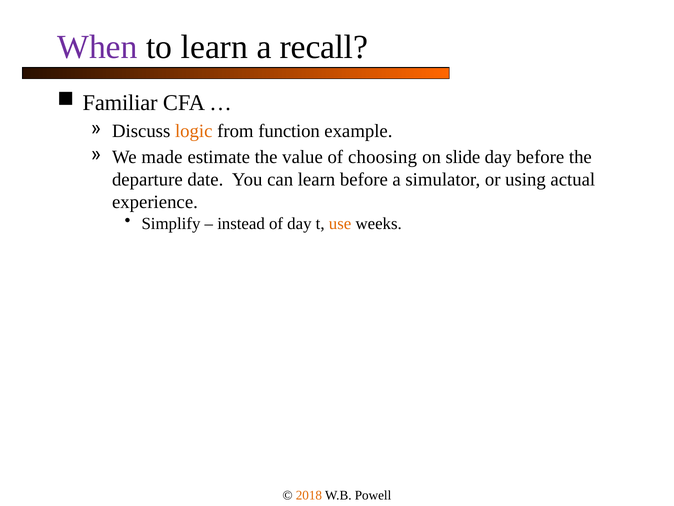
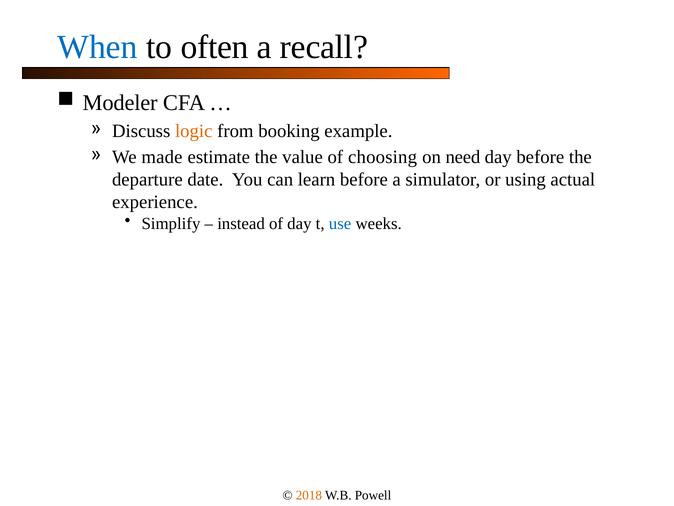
When colour: purple -> blue (97, 47)
to learn: learn -> often (215, 47)
Familiar: Familiar -> Modeler (120, 103)
function: function -> booking (289, 131)
slide: slide -> need (463, 157)
use colour: orange -> blue (340, 223)
